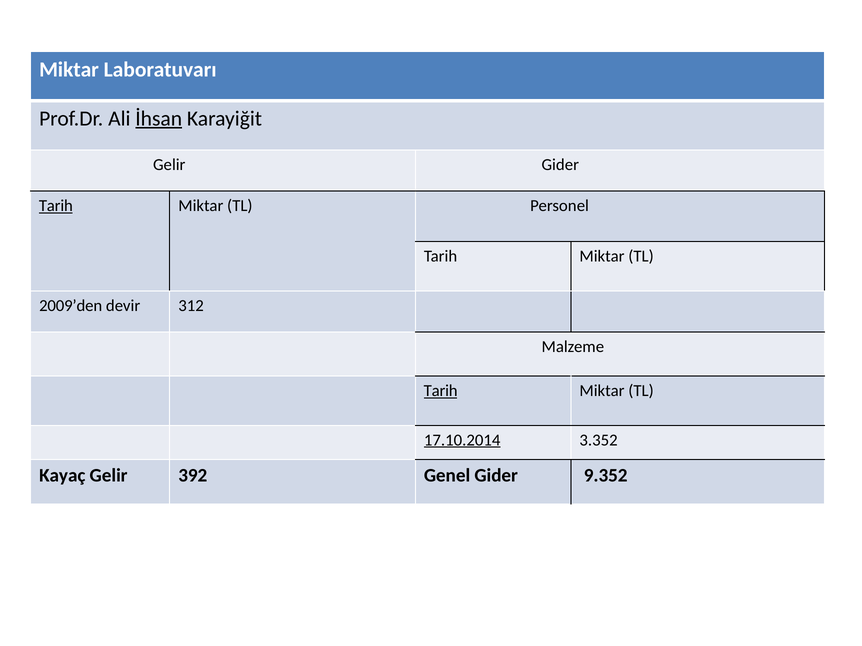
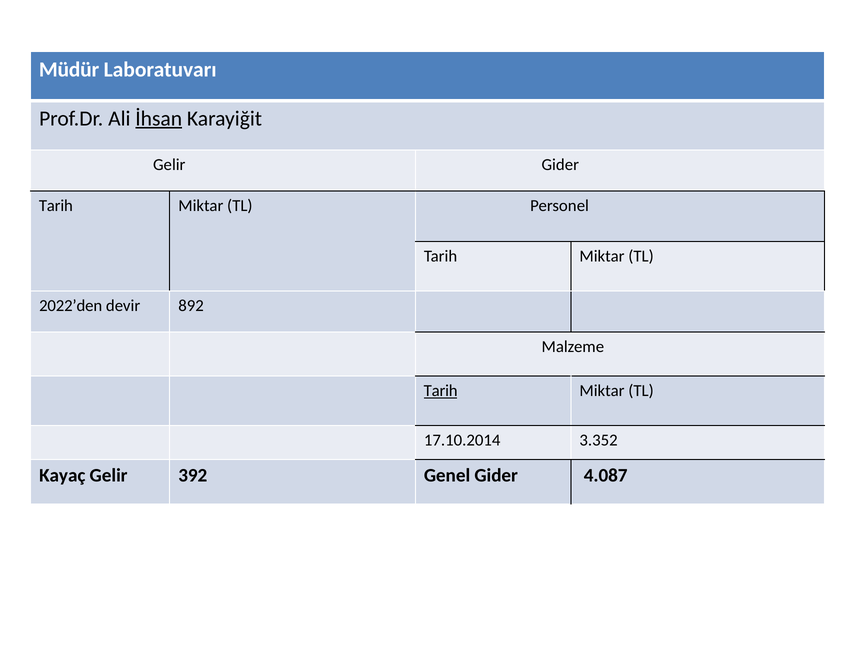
Miktar: Miktar -> Müdür (69, 69)
Tarih underline: present -> none (56, 206)
2009’den: 2009’den -> 2022’den (71, 306)
312: 312 -> 892 (191, 306)
17.10.2014 underline: present -> none (462, 440)
9.352: 9.352 -> 4.087 (606, 476)
